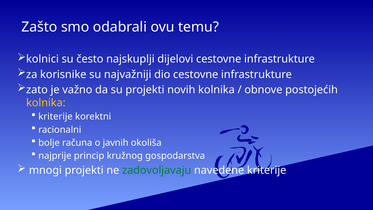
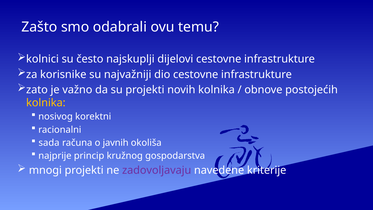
kriterije: kriterije -> nosivog (56, 117)
bolje: bolje -> sada (49, 143)
zadovoljavaju colour: green -> purple (157, 170)
